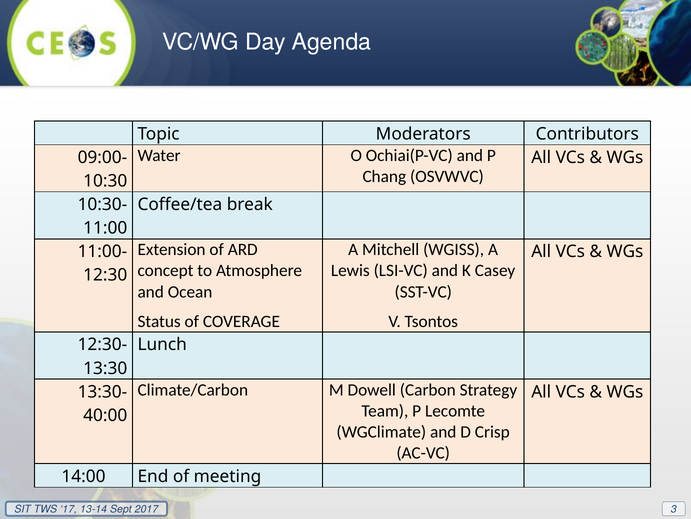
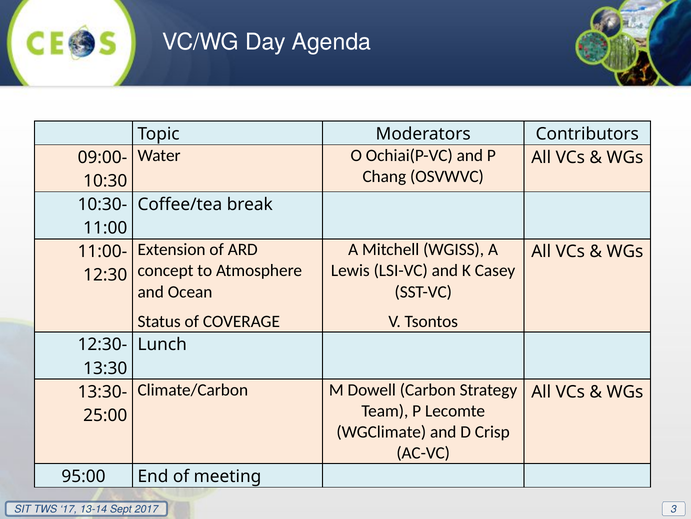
40:00: 40:00 -> 25:00 (105, 415)
14:00: 14:00 -> 95:00 (83, 476)
